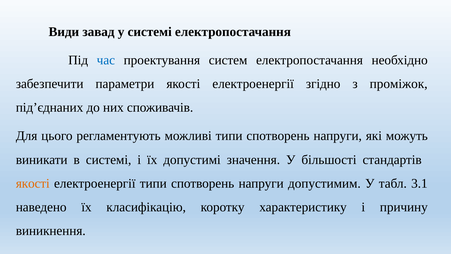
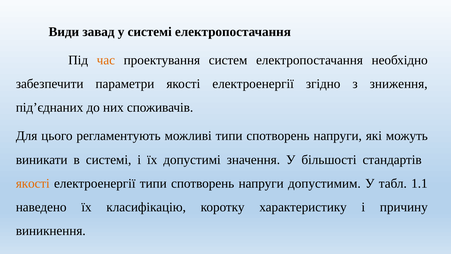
час colour: blue -> orange (106, 60)
проміжок: проміжок -> зниження (399, 84)
3.1: 3.1 -> 1.1 (419, 183)
